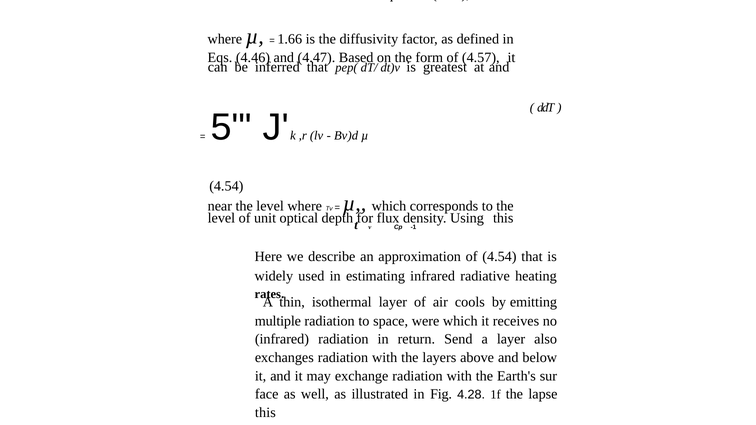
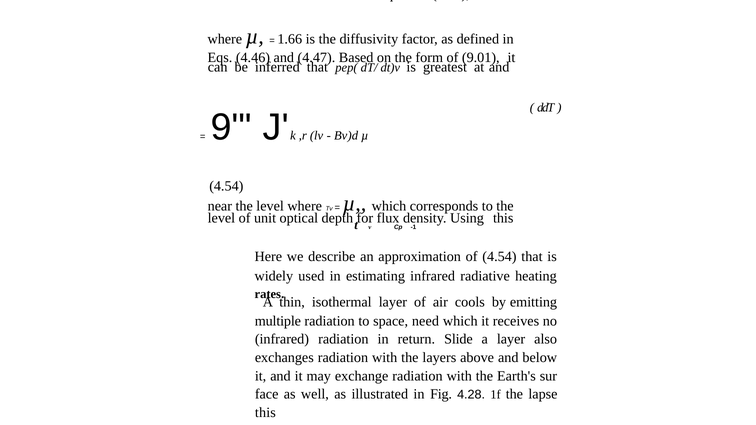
4.57: 4.57 -> 9.01 (481, 58)
5: 5 -> 9 (231, 127)
were: were -> need (425, 321)
Send: Send -> Slide (458, 339)
